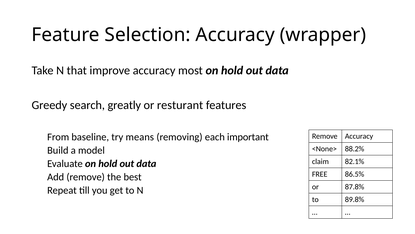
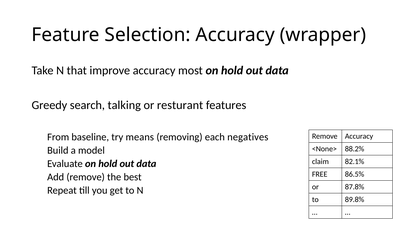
greatly: greatly -> talking (124, 105)
important: important -> negatives (248, 137)
